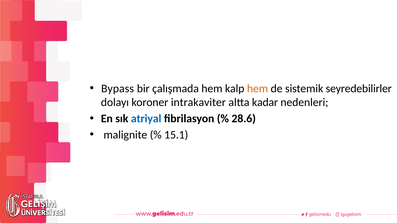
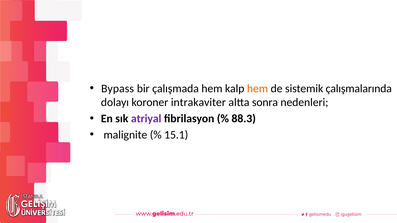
seyredebilirler: seyredebilirler -> çalışmalarında (359, 89)
kadar: kadar -> sonra (265, 103)
atriyal colour: blue -> purple (146, 119)
28.6: 28.6 -> 88.3 (244, 119)
